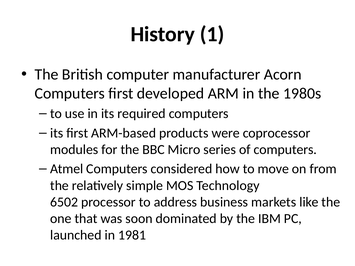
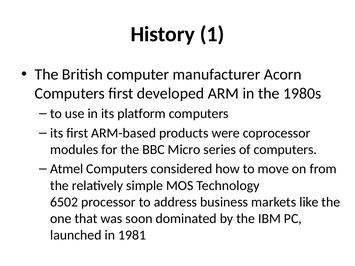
required: required -> platform (142, 114)
